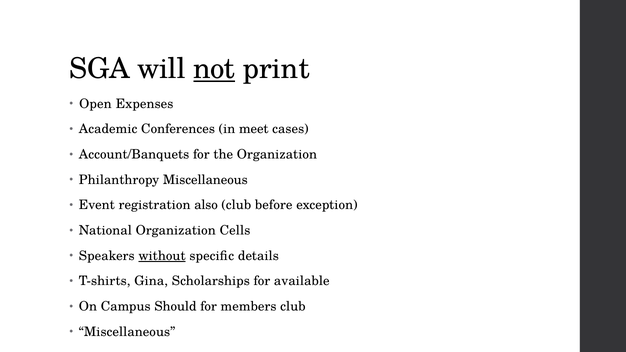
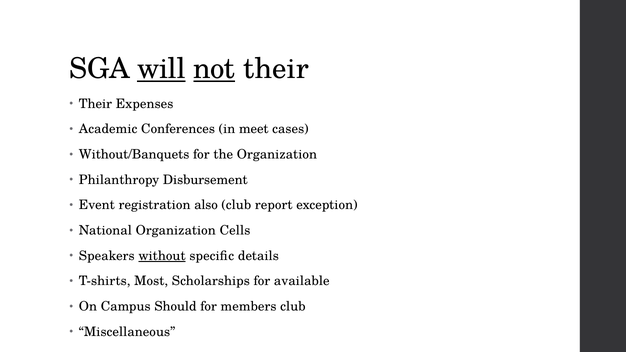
will underline: none -> present (161, 69)
not print: print -> their (276, 69)
Open: Open -> Their (95, 104)
Account/Banquets: Account/Banquets -> Without/Banquets (134, 155)
Philanthropy Miscellaneous: Miscellaneous -> Disbursement (205, 180)
before: before -> report (274, 205)
Gina: Gina -> Most (151, 281)
